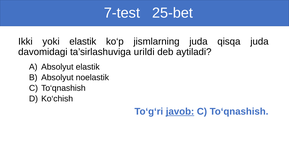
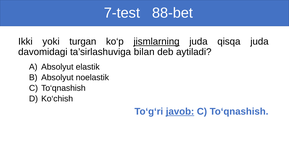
25-bet: 25-bet -> 88-bet (172, 13)
yoki elastik: elastik -> turgan (83, 41)
jismlarning underline: none -> present (157, 41)
urildi: urildi -> bilan (144, 52)
